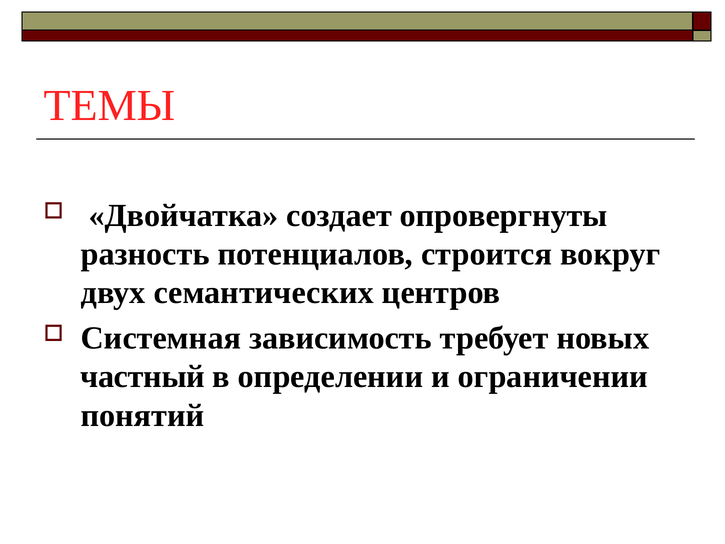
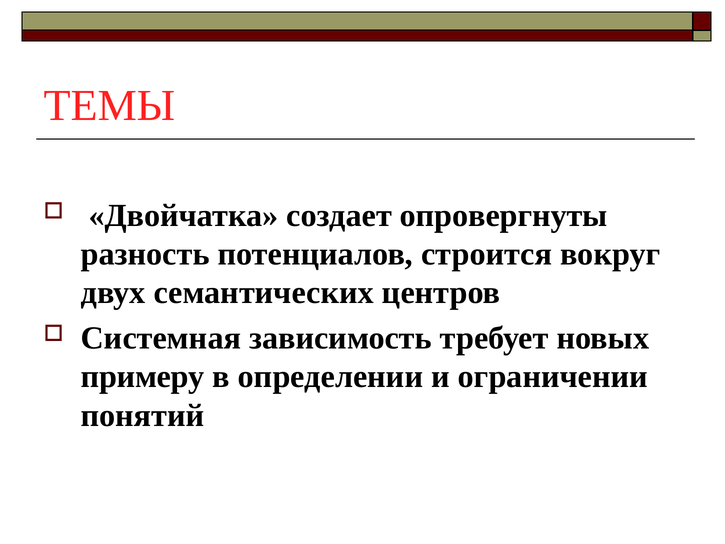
частный: частный -> примеру (143, 376)
